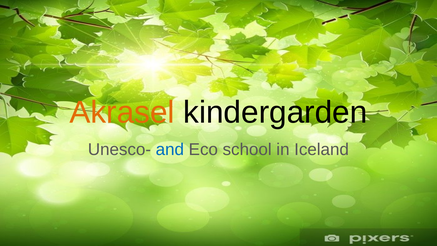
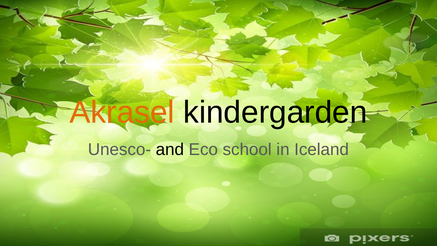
and colour: blue -> black (170, 150)
